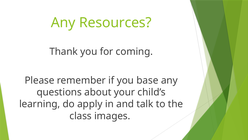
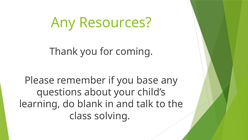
apply: apply -> blank (90, 104)
images: images -> solving (112, 116)
